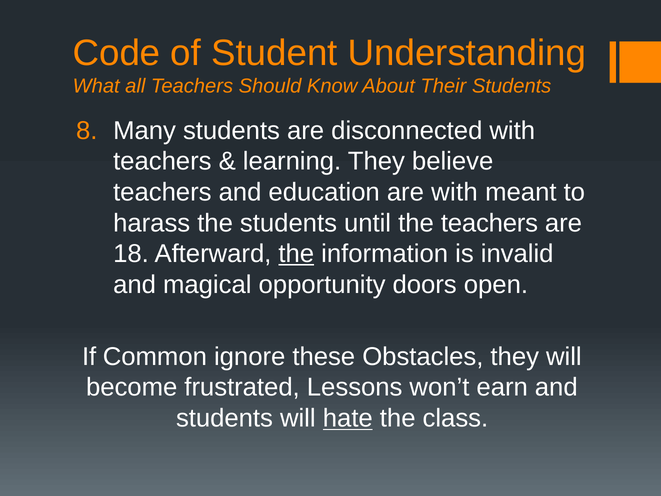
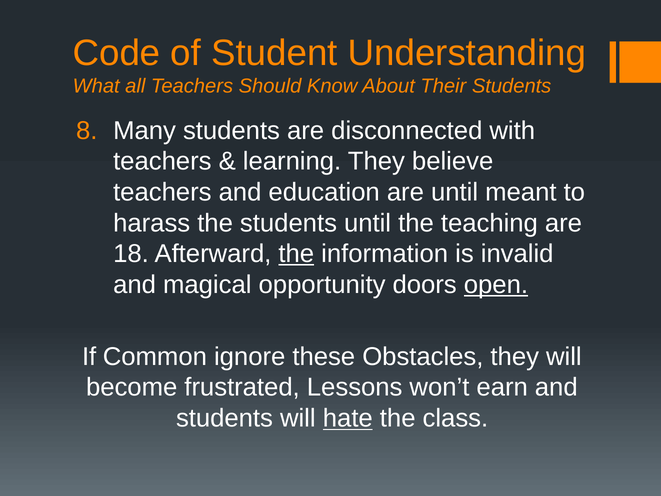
are with: with -> until (455, 192)
the teachers: teachers -> teaching (489, 223)
open underline: none -> present (496, 285)
